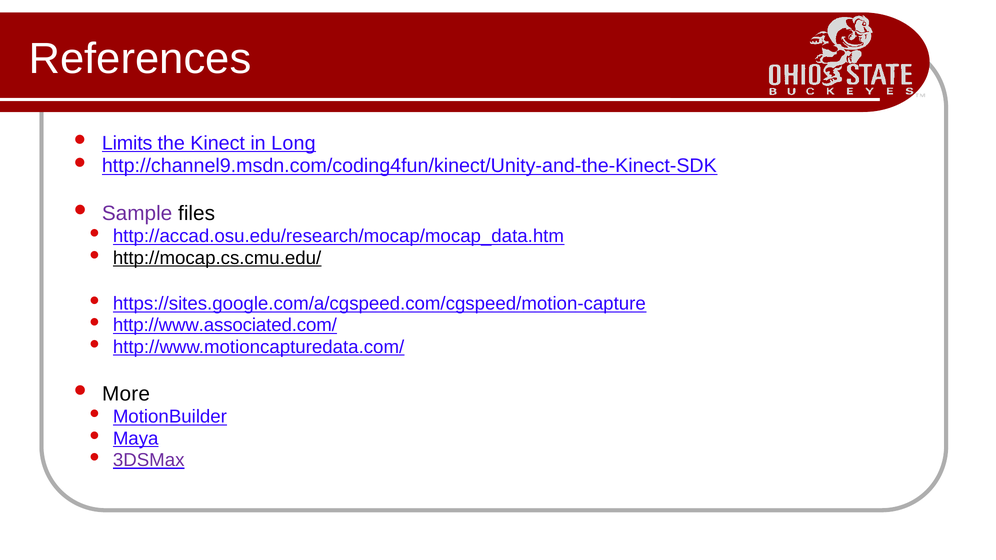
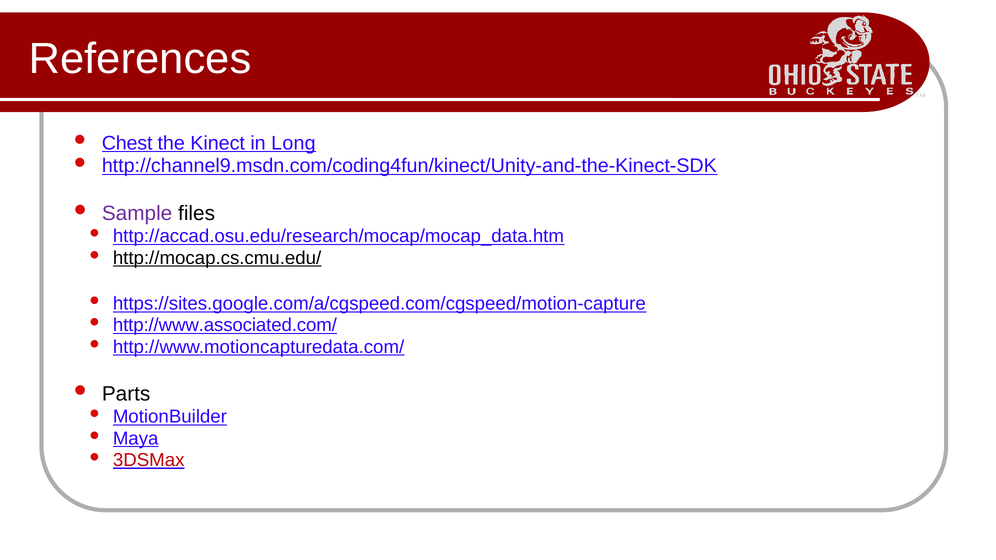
Limits: Limits -> Chest (127, 143)
More: More -> Parts (126, 394)
3DSMax colour: purple -> red (149, 460)
